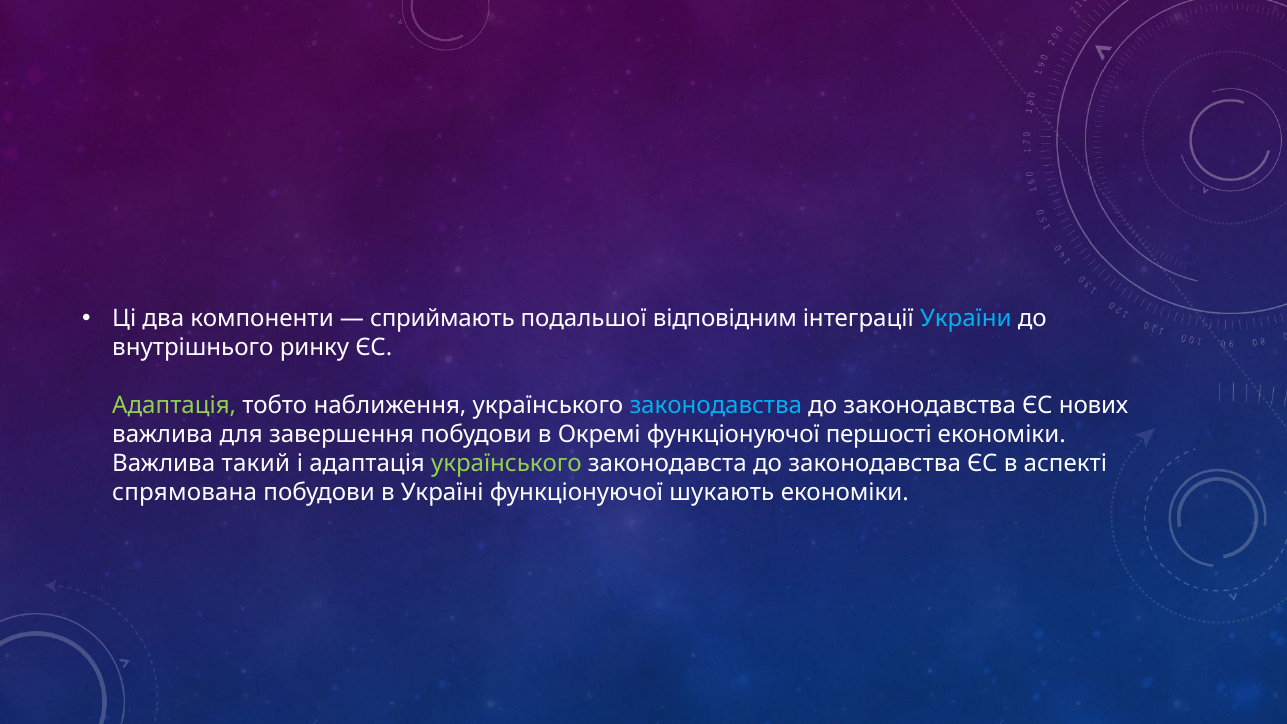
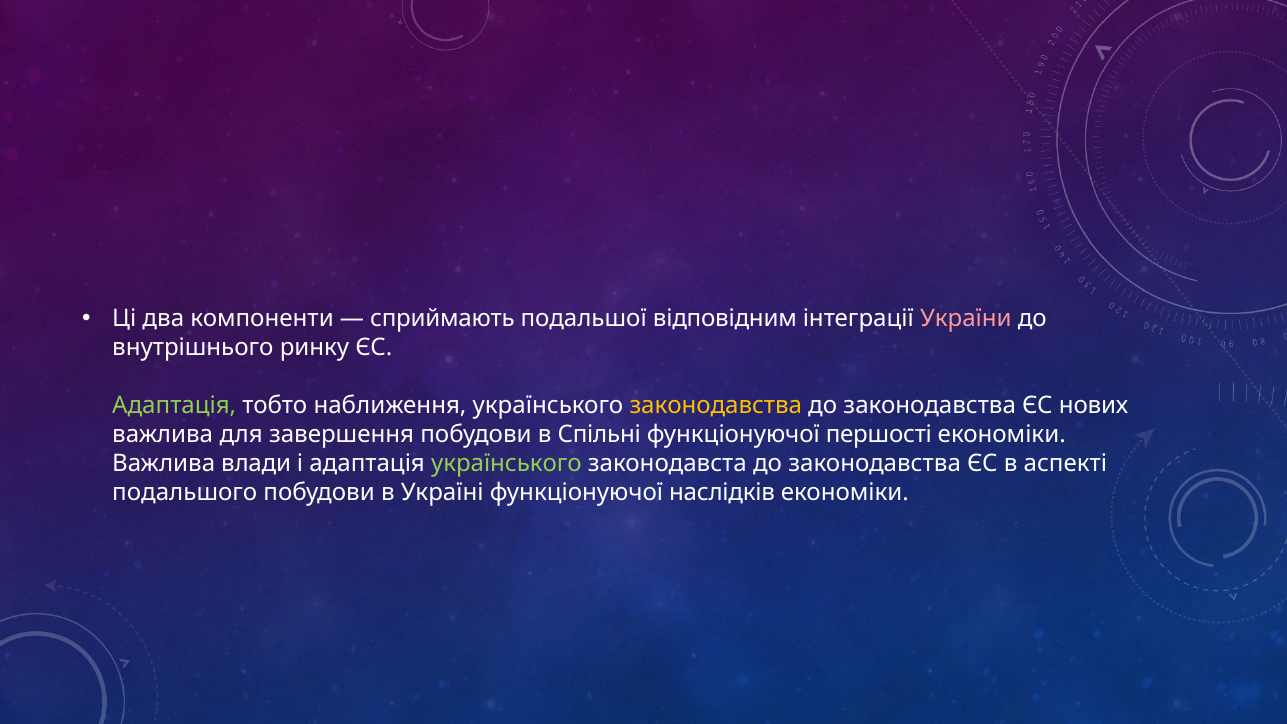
України colour: light blue -> pink (966, 319)
законодавства colour: light blue -> yellow (716, 406)
Окремі: Окремі -> Спільні (599, 435)
такий: такий -> влади (256, 464)
спрямована: спрямована -> подальшого (185, 493)
шукають: шукають -> наслідків (722, 493)
